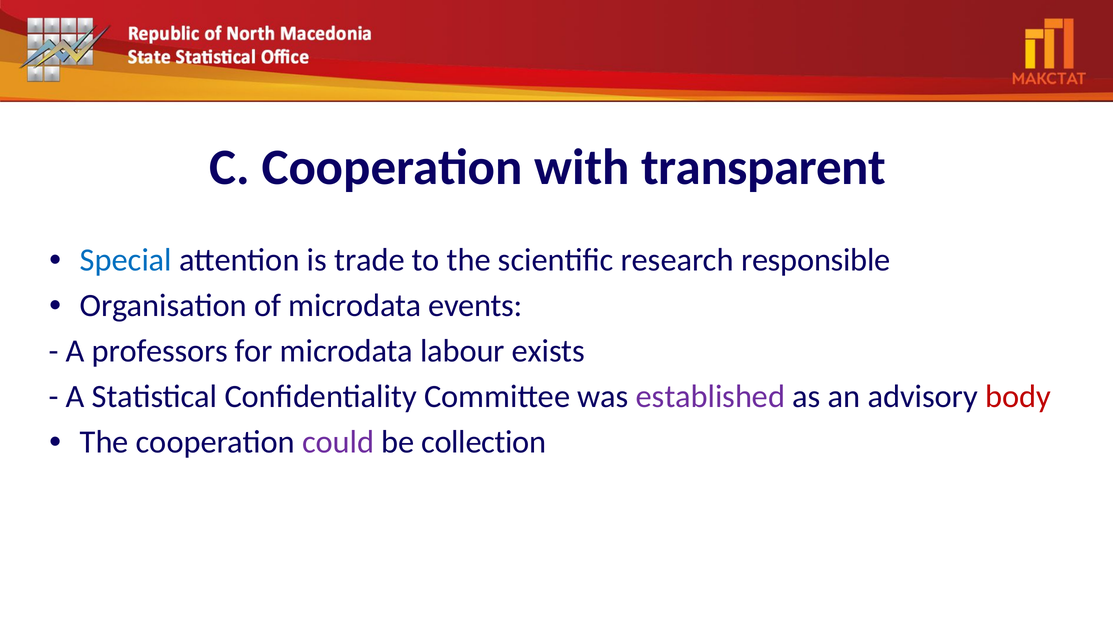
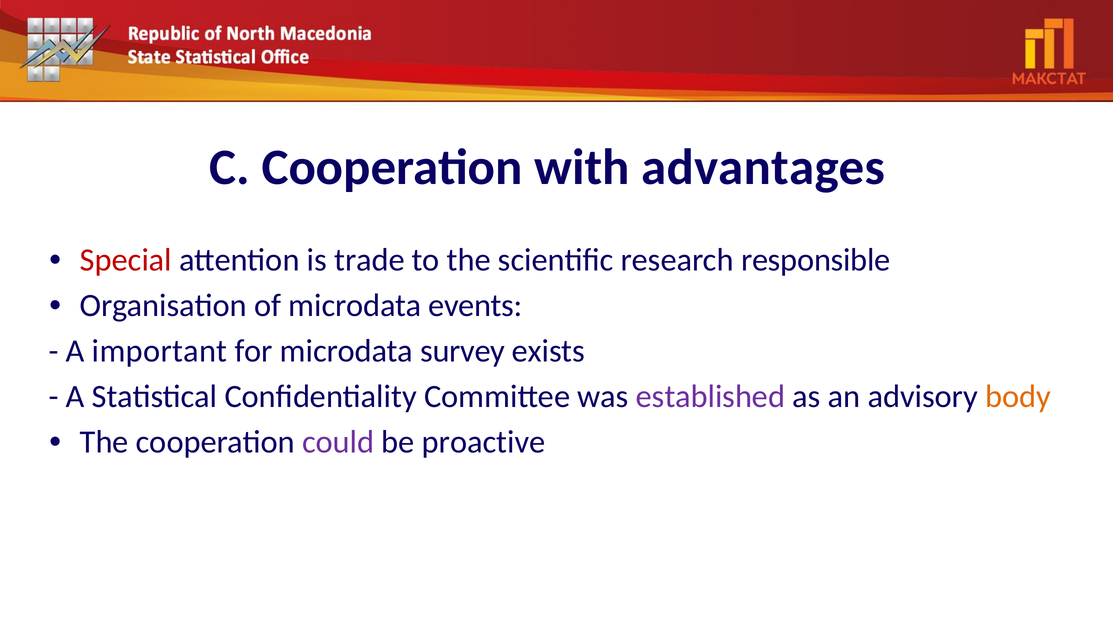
transparent: transparent -> advantages (763, 167)
Special colour: blue -> red (126, 260)
professors: professors -> important (160, 351)
labour: labour -> survey (463, 351)
body colour: red -> orange (1018, 397)
collection: collection -> proactive (484, 442)
